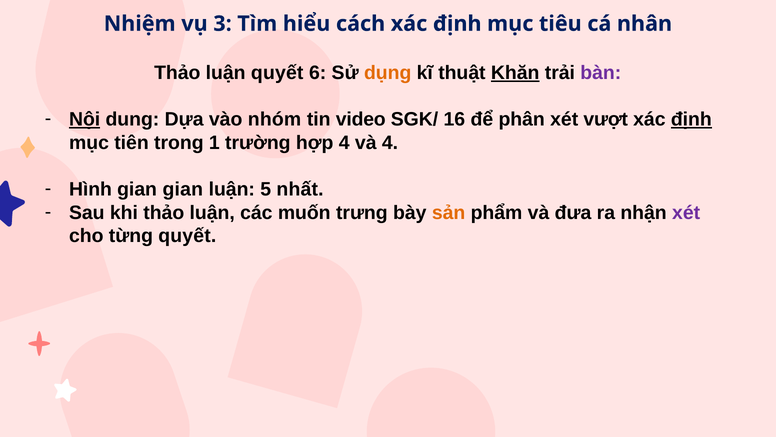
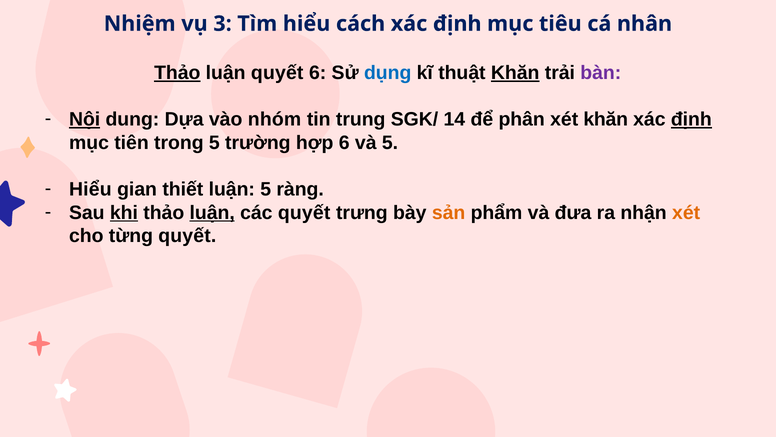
Thảo underline: none -> present (177, 73)
dụng colour: orange -> blue (388, 73)
video: video -> trung (361, 119)
16: 16 -> 14 (454, 119)
xét vượt: vượt -> khăn (606, 119)
trong 1: 1 -> 5 (214, 143)
hợp 4: 4 -> 6 (344, 143)
và 4: 4 -> 5 (390, 143)
Hình: Hình -> Hiểu (90, 189)
gian gian: gian -> thiết (183, 189)
nhất: nhất -> ràng (300, 189)
khi underline: none -> present (124, 212)
luận underline: none -> present (212, 212)
các muốn: muốn -> quyết (304, 212)
xét colour: purple -> orange (686, 212)
